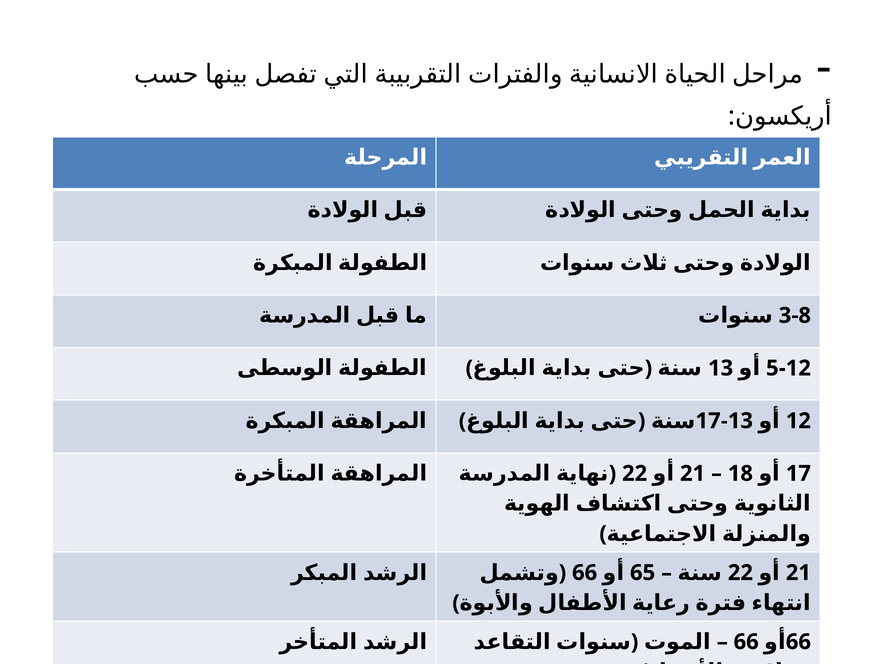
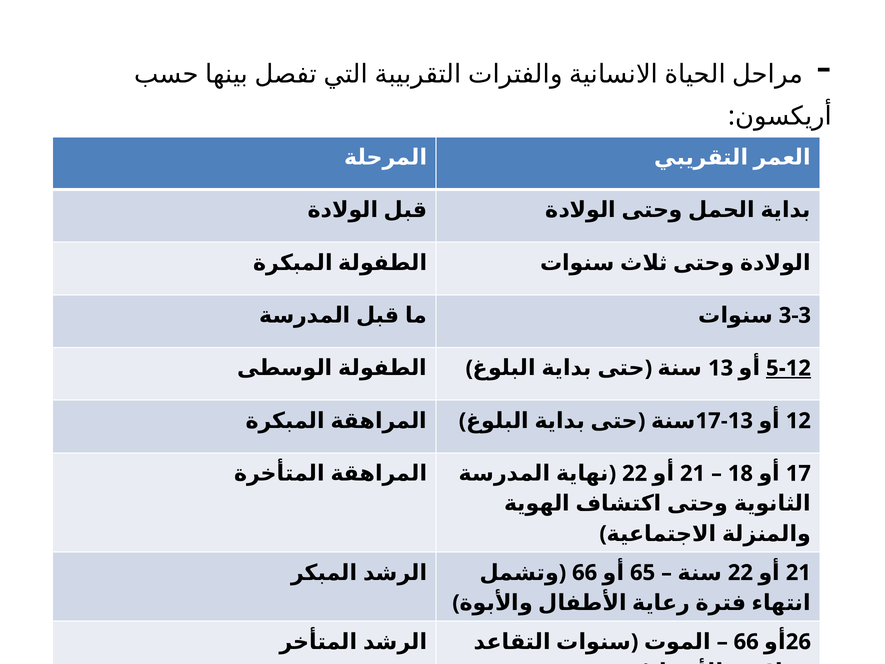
3-8: 3-8 -> 3-3 (795, 315)
5-12 underline: none -> present (788, 368)
66: 66 -> 26 (798, 642)
